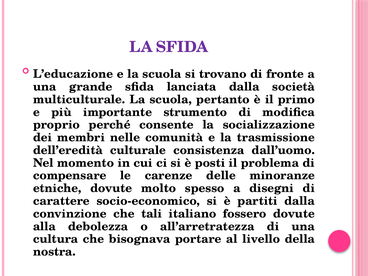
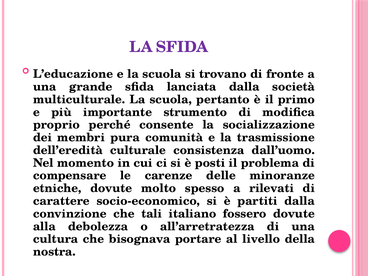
nelle: nelle -> pura (125, 138)
disegni: disegni -> rilevati (272, 188)
